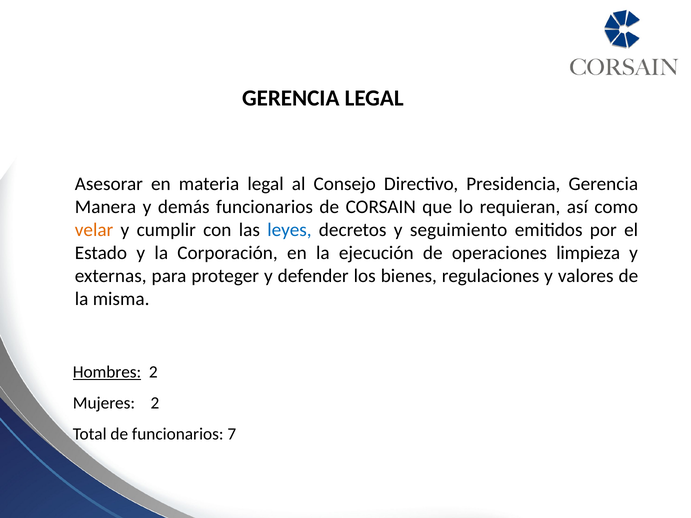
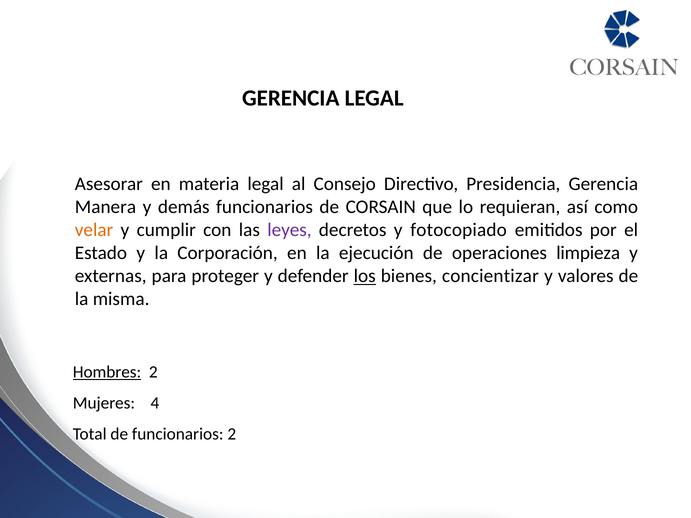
leyes colour: blue -> purple (289, 230)
seguimiento: seguimiento -> fotocopiado (459, 230)
los underline: none -> present (365, 276)
regulaciones: regulaciones -> concientizar (490, 276)
Mujeres 2: 2 -> 4 (155, 403)
funcionarios 7: 7 -> 2 (232, 434)
